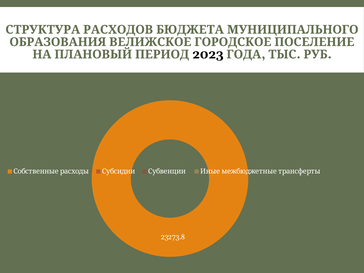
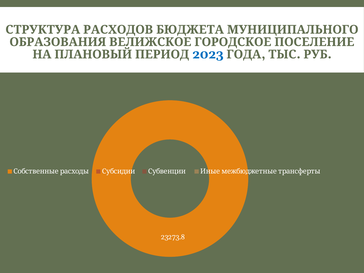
2023 colour: black -> blue (208, 54)
